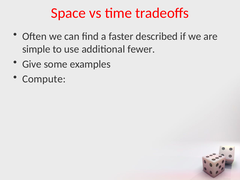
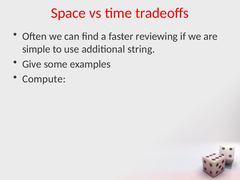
described: described -> reviewing (157, 36)
fewer: fewer -> string (141, 49)
